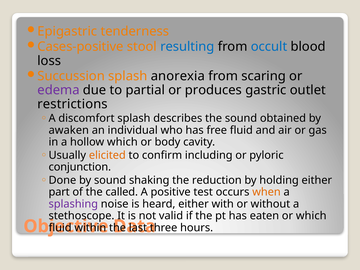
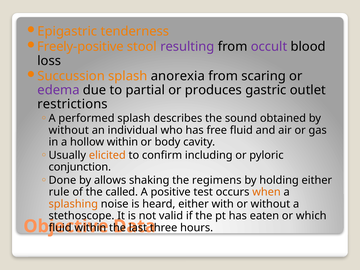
Cases-positive: Cases-positive -> Freely-positive (81, 47)
resulting colour: blue -> purple (187, 47)
occult colour: blue -> purple (269, 47)
discomfort: discomfort -> performed (86, 118)
awaken: awaken -> without (69, 130)
hollow which: which -> within (122, 142)
by sound: sound -> allows (110, 180)
reduction: reduction -> regimens (217, 180)
part: part -> rule (59, 192)
splashing colour: purple -> orange (73, 204)
